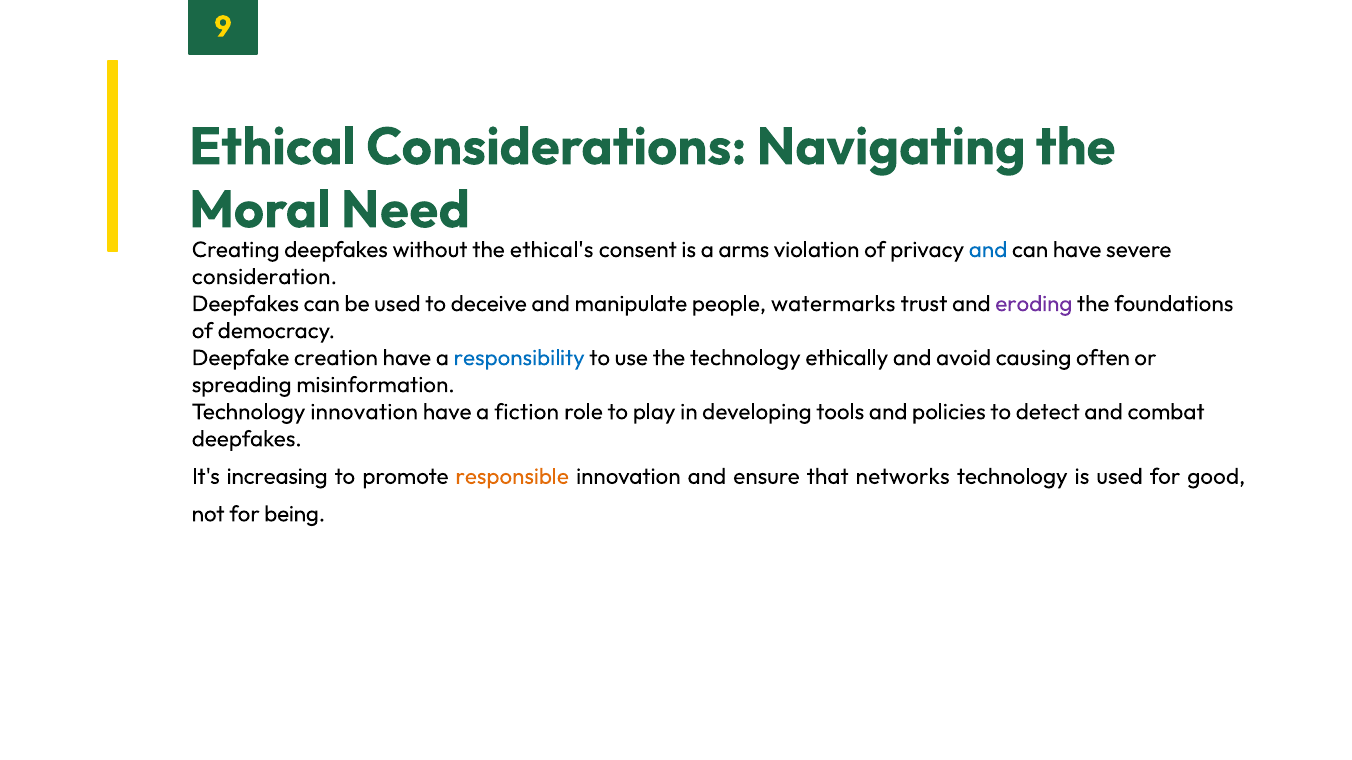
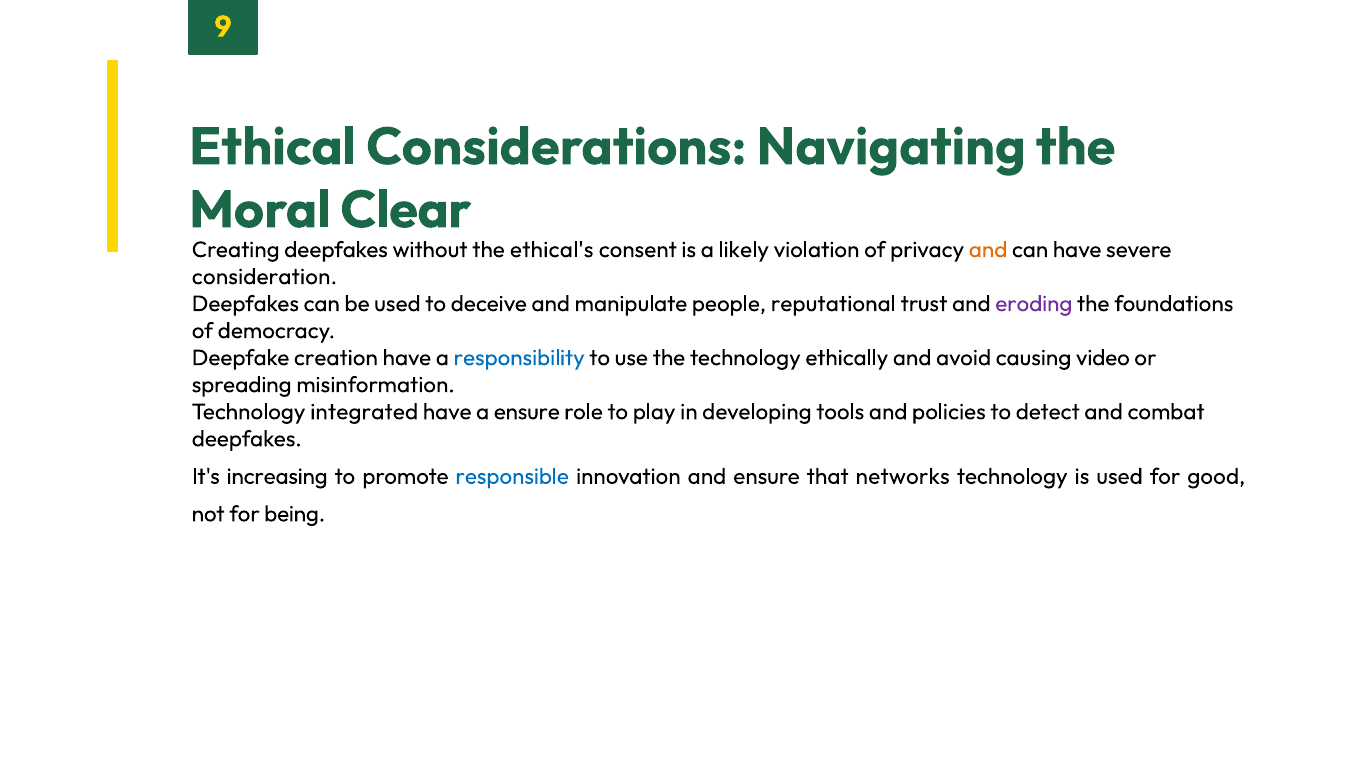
Need: Need -> Clear (406, 210)
arms: arms -> likely (744, 250)
and colour: blue -> orange (988, 250)
watermarks: watermarks -> reputational (833, 304)
often: often -> video (1103, 358)
Technology innovation: innovation -> integrated (364, 412)
a fiction: fiction -> ensure (527, 412)
responsible colour: orange -> blue (512, 477)
